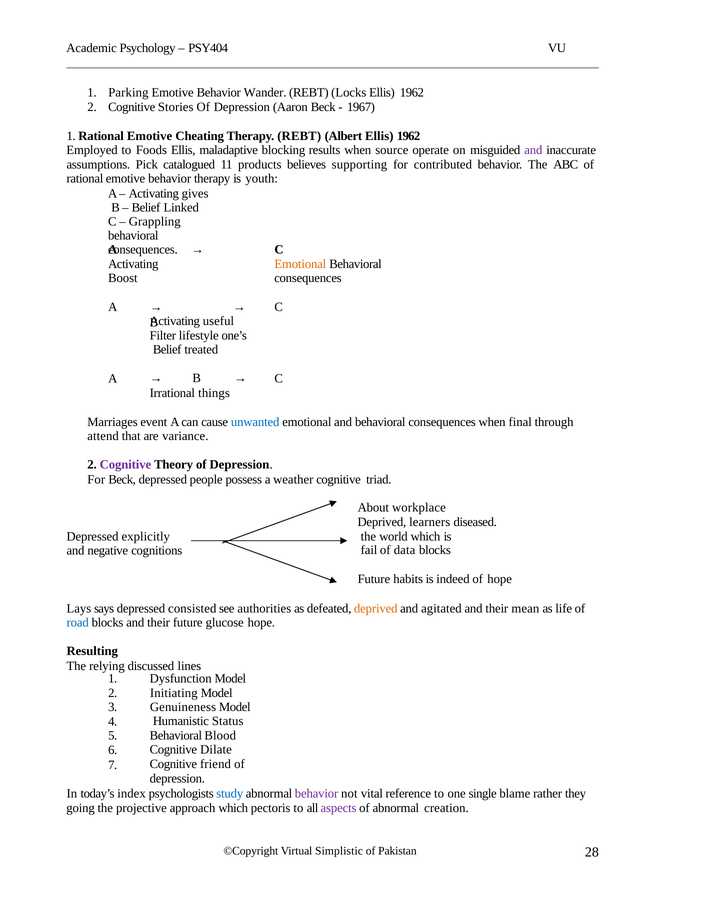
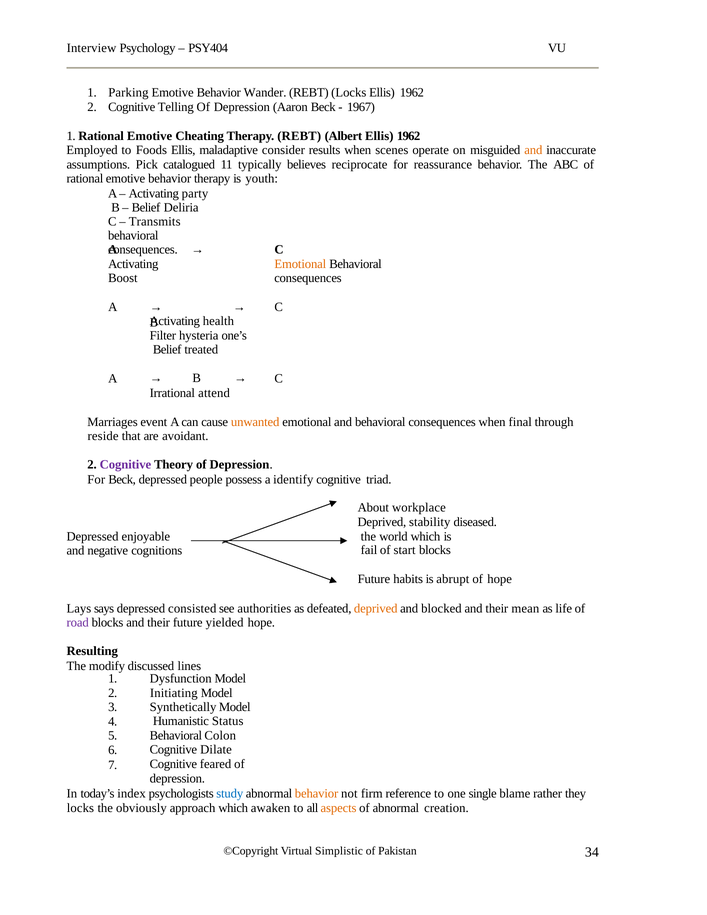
Academic: Academic -> Interview (91, 48)
Stories: Stories -> Telling (176, 107)
blocking: blocking -> consider (283, 150)
source: source -> scenes (392, 150)
and colour: purple -> orange (533, 150)
products: products -> typically (260, 164)
supporting: supporting -> reciprocate (360, 164)
contributed: contributed -> reassurance (443, 164)
gives: gives -> party (195, 193)
Linked: Linked -> Deliria (181, 208)
Grappling: Grappling -> Transmits (155, 222)
useful: useful -> health (218, 321)
lifestyle: lifestyle -> hysteria (199, 335)
things: things -> attend (214, 393)
unwanted colour: blue -> orange (255, 422)
attend: attend -> reside (103, 436)
variance: variance -> avoidant (185, 436)
weather: weather -> identify (293, 479)
learners: learners -> stability (430, 522)
explicitly: explicitly -> enjoyable (146, 536)
data: data -> start (405, 550)
indeed: indeed -> abrupt (453, 579)
agitated: agitated -> blocked (441, 608)
road colour: blue -> purple (78, 623)
glucose: glucose -> yielded (225, 623)
relying: relying -> modify (107, 666)
Genuineness: Genuineness -> Synthetically (183, 707)
Blood: Blood -> Colon (220, 735)
friend: friend -> feared (216, 764)
behavior colour: purple -> orange (317, 794)
vital: vital -> firm (372, 794)
going: going -> locks (80, 808)
projective: projective -> obviously (141, 808)
pectoris: pectoris -> awaken (271, 808)
aspects colour: purple -> orange (339, 808)
28: 28 -> 34 (592, 852)
